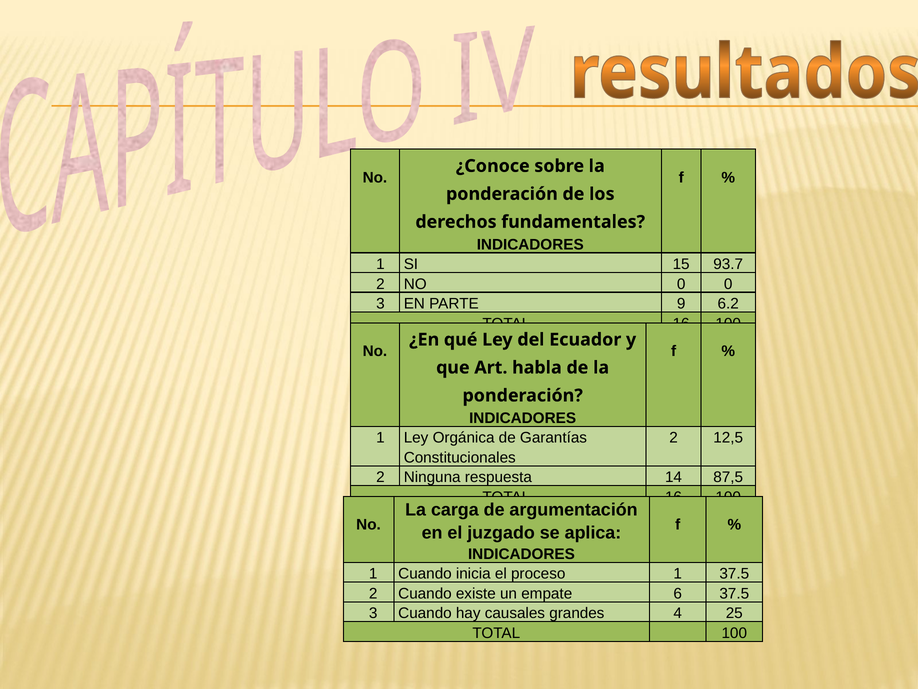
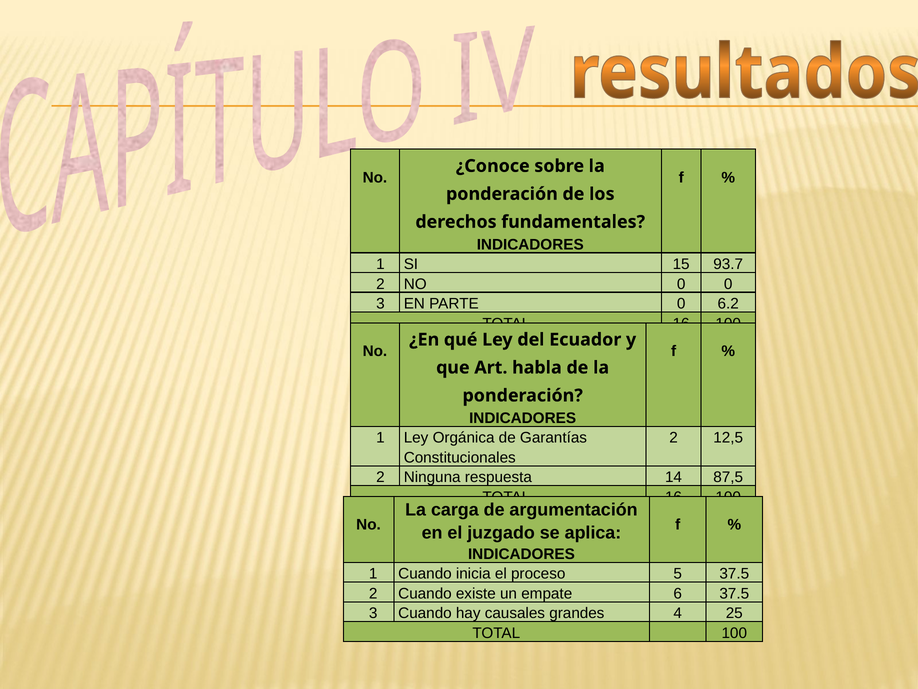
PARTE 9: 9 -> 0 (681, 303)
proceso 1: 1 -> 5 (678, 573)
